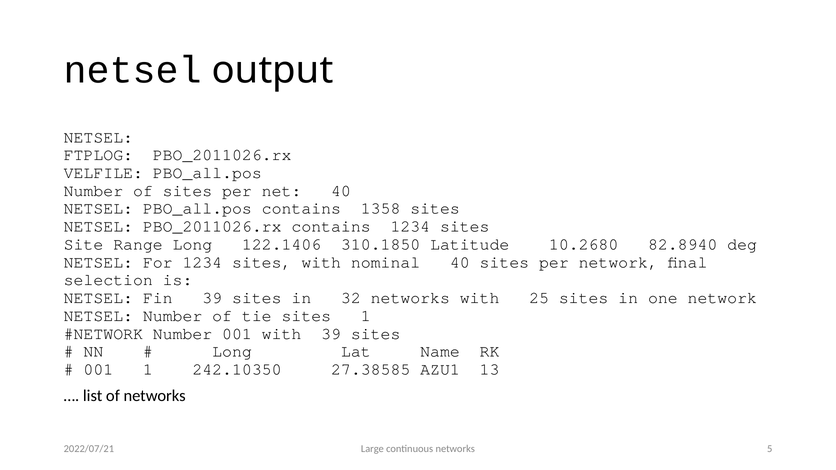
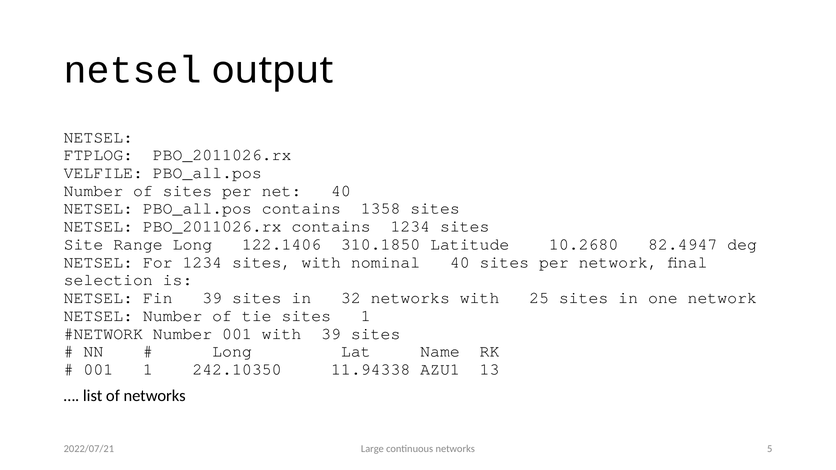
82.8940: 82.8940 -> 82.4947 (683, 244)
27.38585: 27.38585 -> 11.94338 (371, 369)
